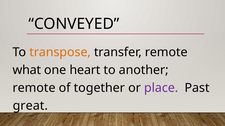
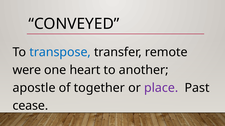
transpose colour: orange -> blue (60, 52)
what: what -> were (27, 70)
remote: remote -> apostle (34, 88)
great: great -> cease (30, 106)
